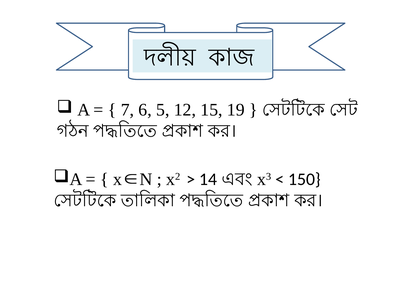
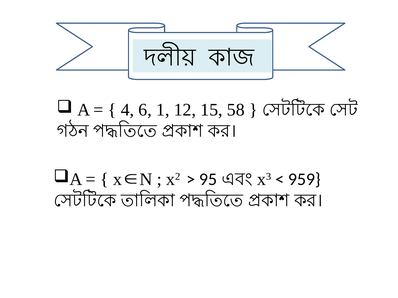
7: 7 -> 4 (127, 110)
5: 5 -> 1 (163, 110)
19: 19 -> 58 (236, 110)
14: 14 -> 95 (208, 180)
150: 150 -> 959 (304, 180)
